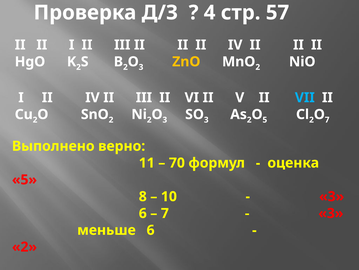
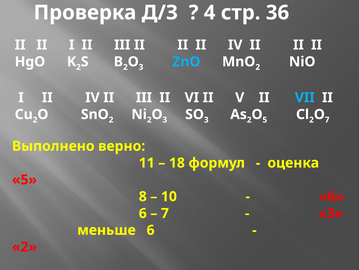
57: 57 -> 36 (277, 13)
ZnO colour: yellow -> light blue (186, 62)
70: 70 -> 18 (177, 162)
3: 3 -> 6 (332, 196)
